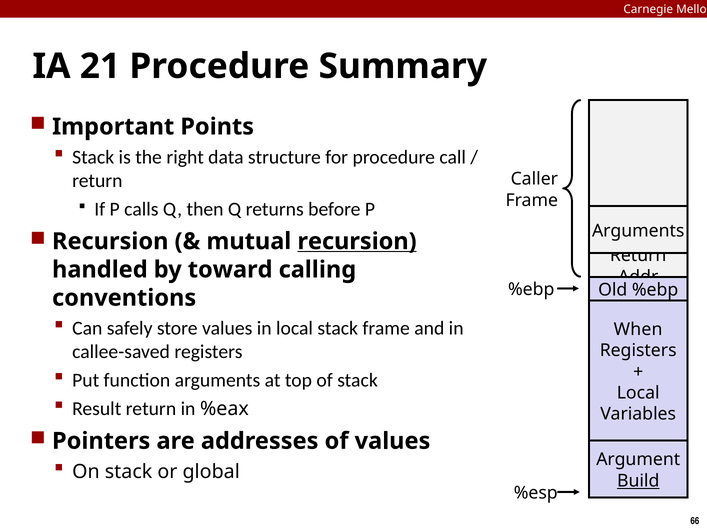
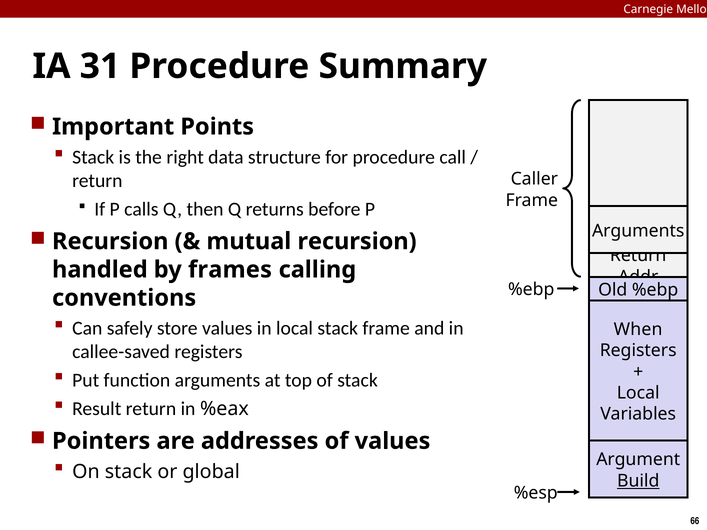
21: 21 -> 31 (100, 66)
recursion underline: present -> none (357, 241)
toward: toward -> frames (230, 270)
